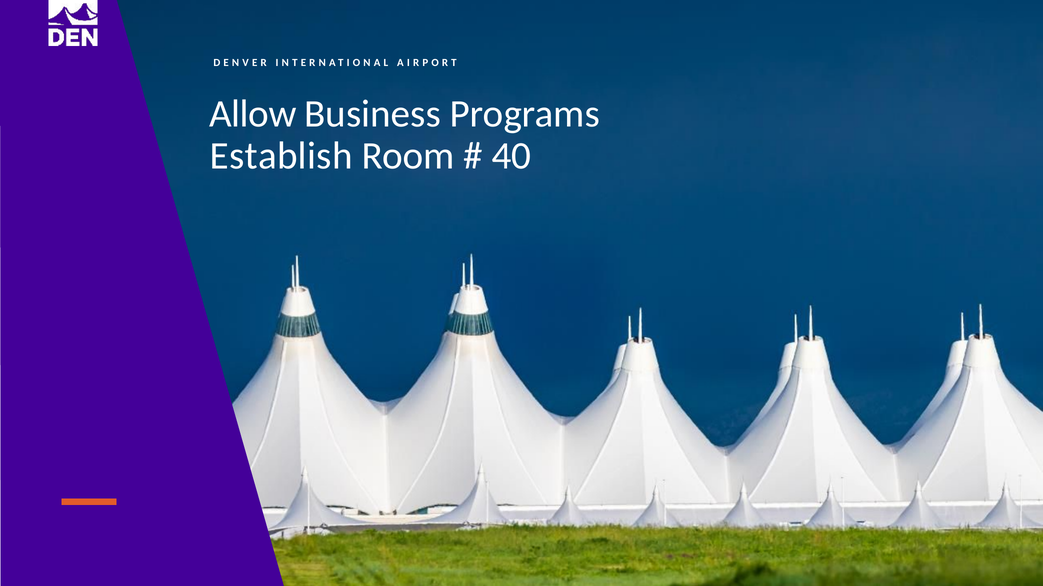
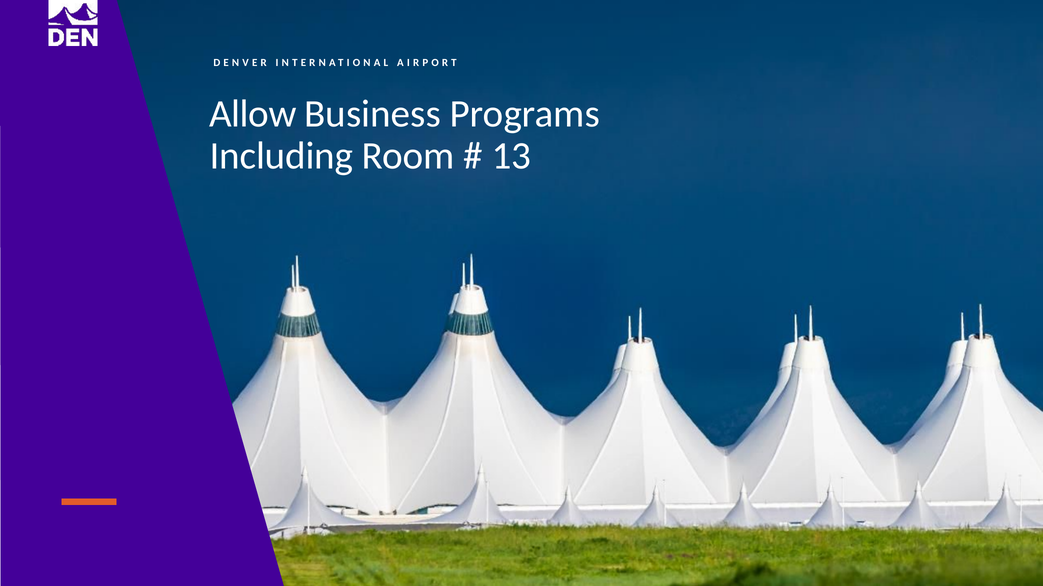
Establish: Establish -> Including (281, 156)
40: 40 -> 13 (511, 156)
